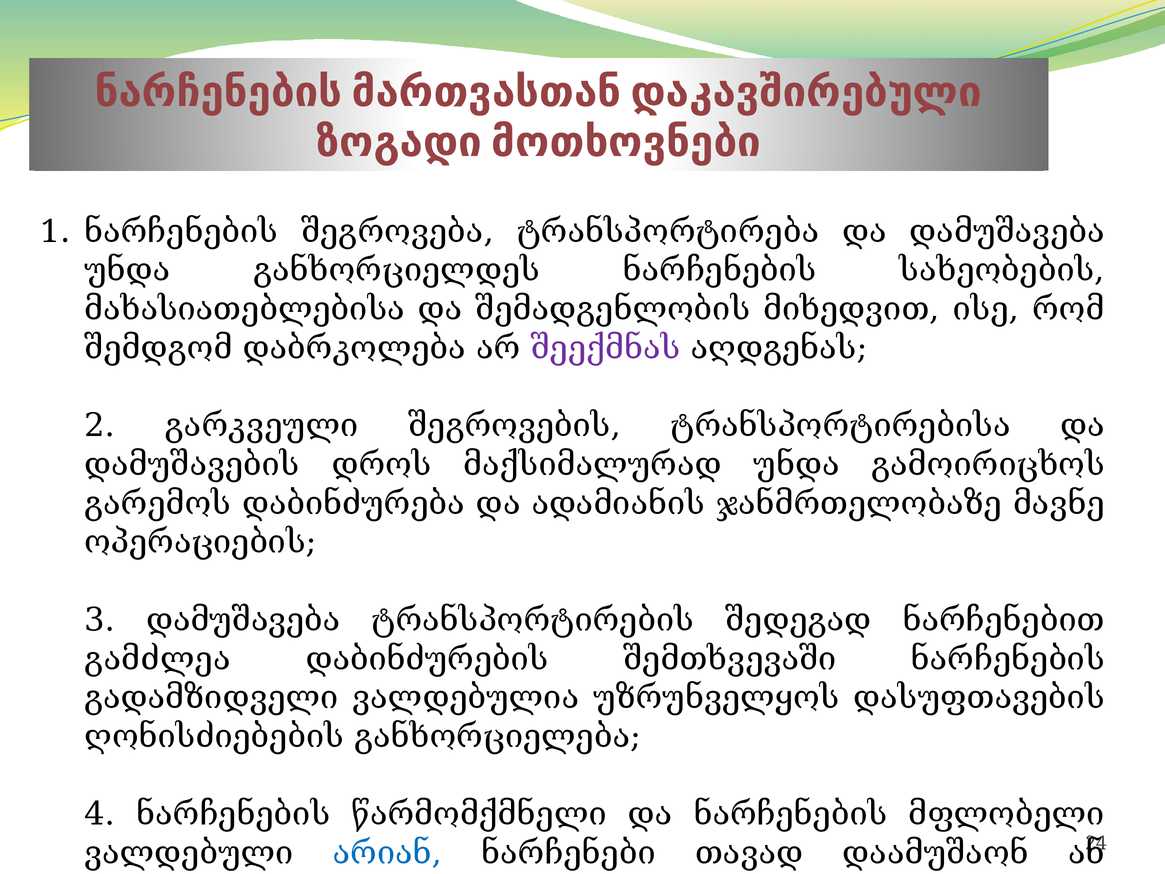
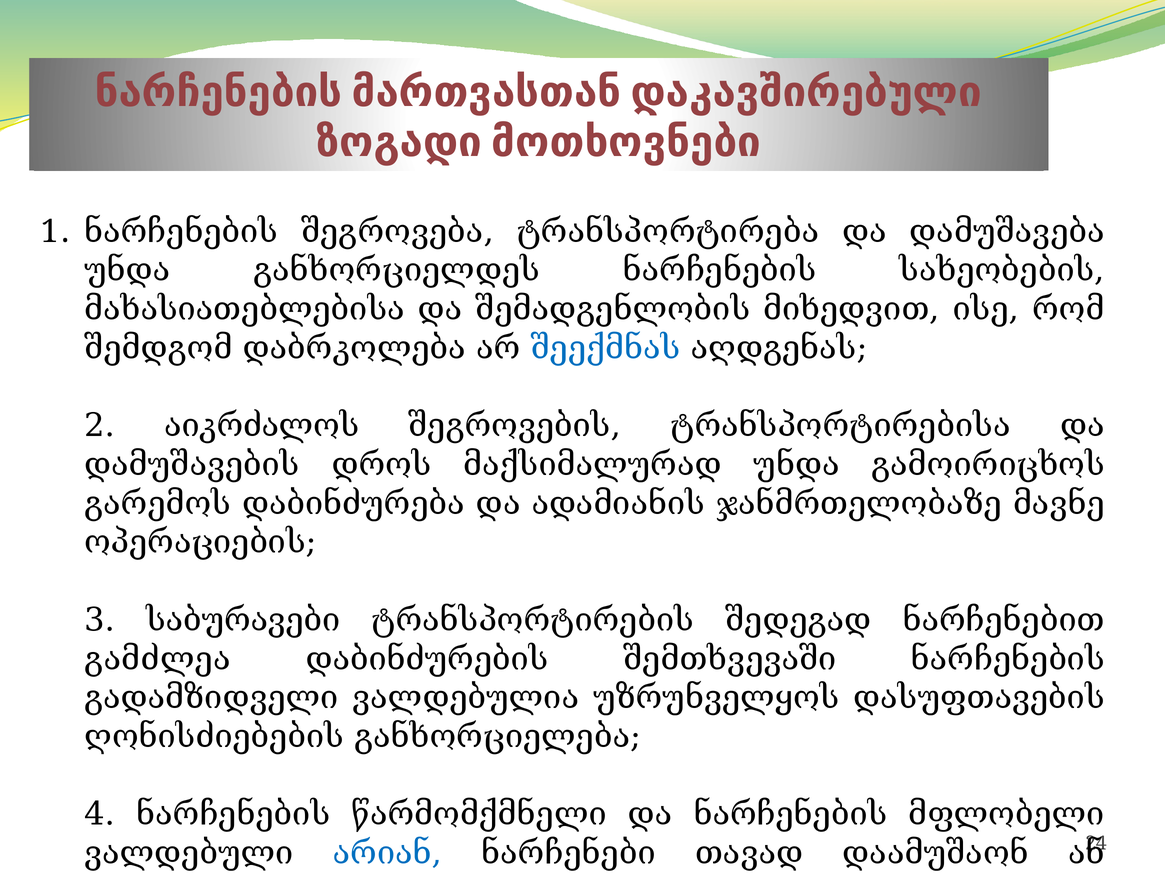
შეექმნას colour: purple -> blue (605, 348)
გარკვეული: გარკვეული -> აიკრძალოს (262, 426)
3 დამუშავება: დამუშავება -> საბურავები (243, 620)
